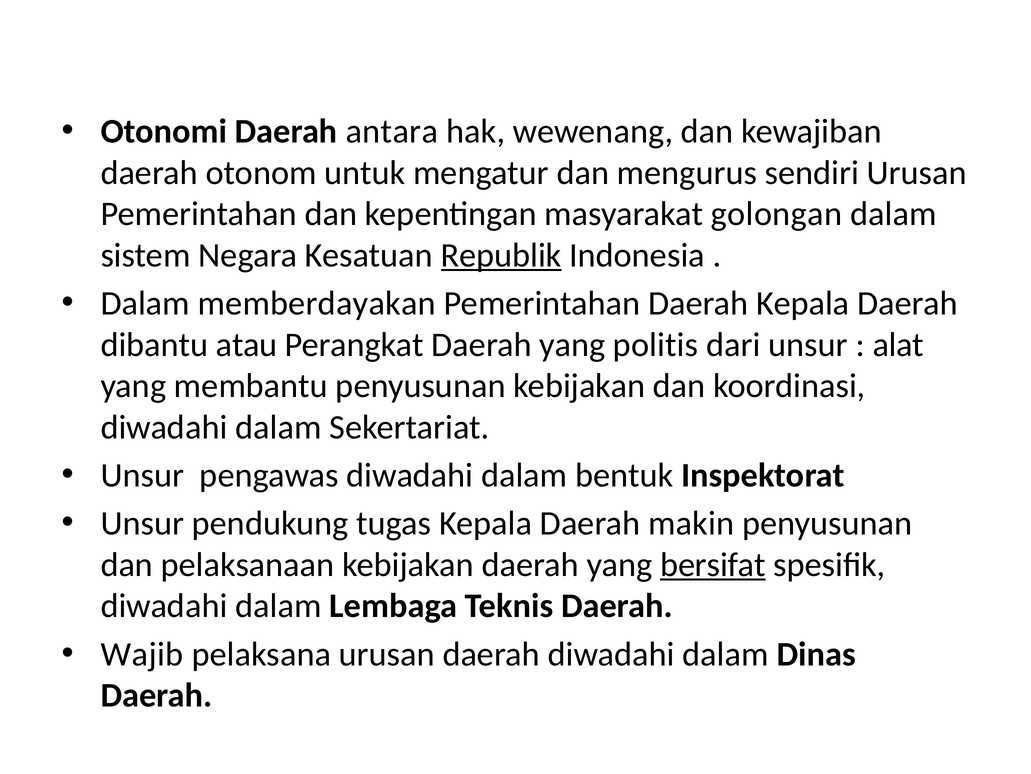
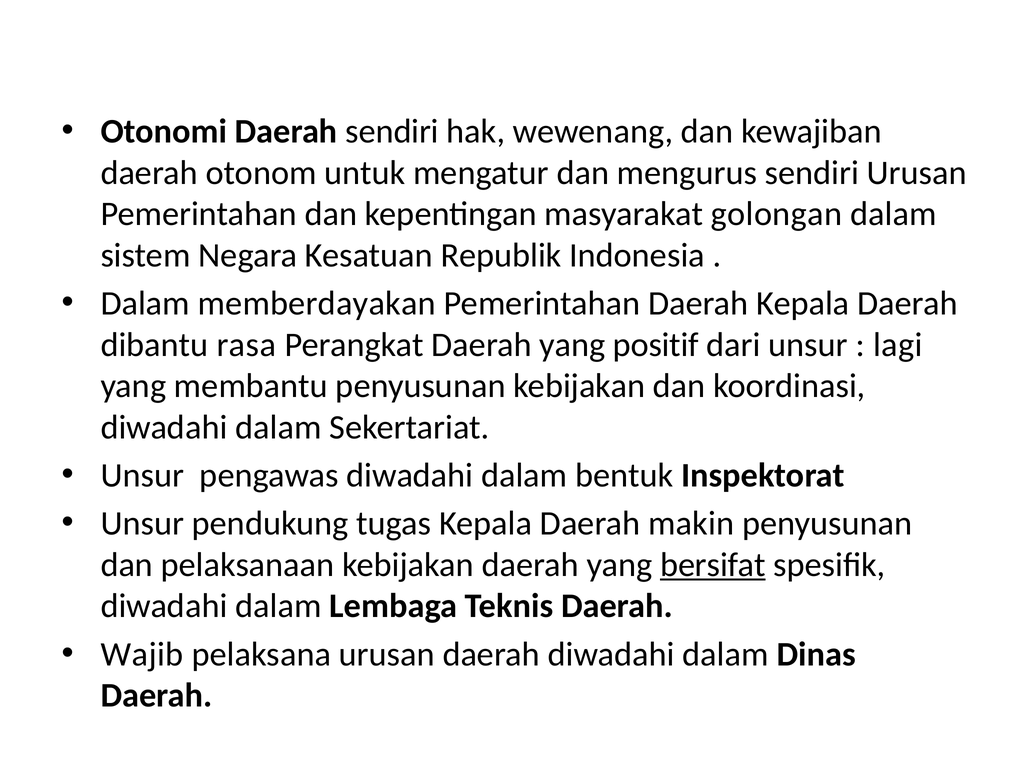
Daerah antara: antara -> sendiri (392, 131)
Republik underline: present -> none (501, 255)
atau: atau -> rasa (246, 344)
politis: politis -> positif (656, 344)
alat: alat -> lagi (898, 344)
